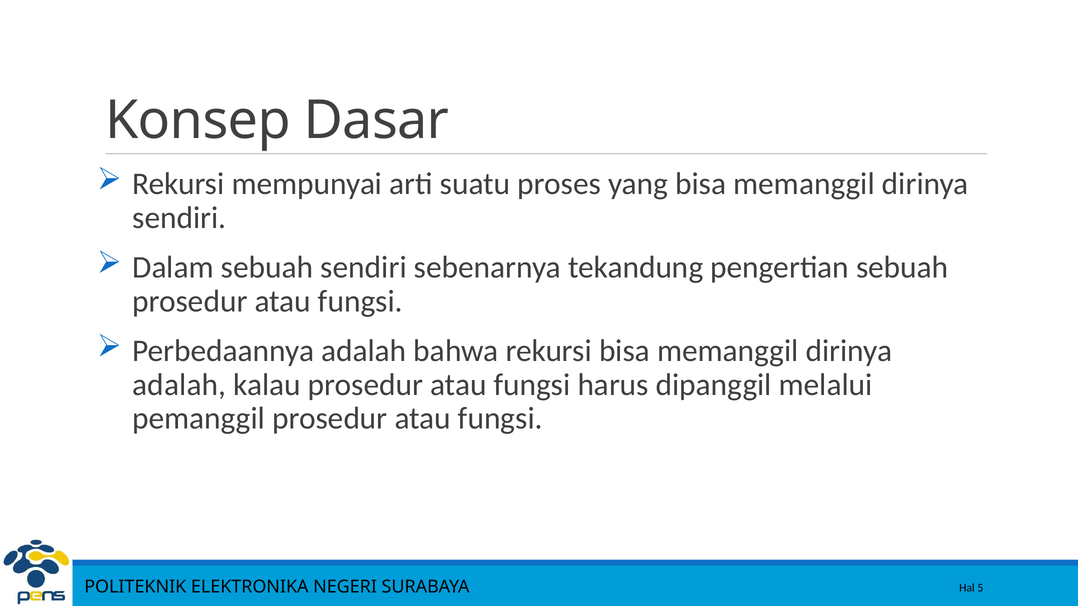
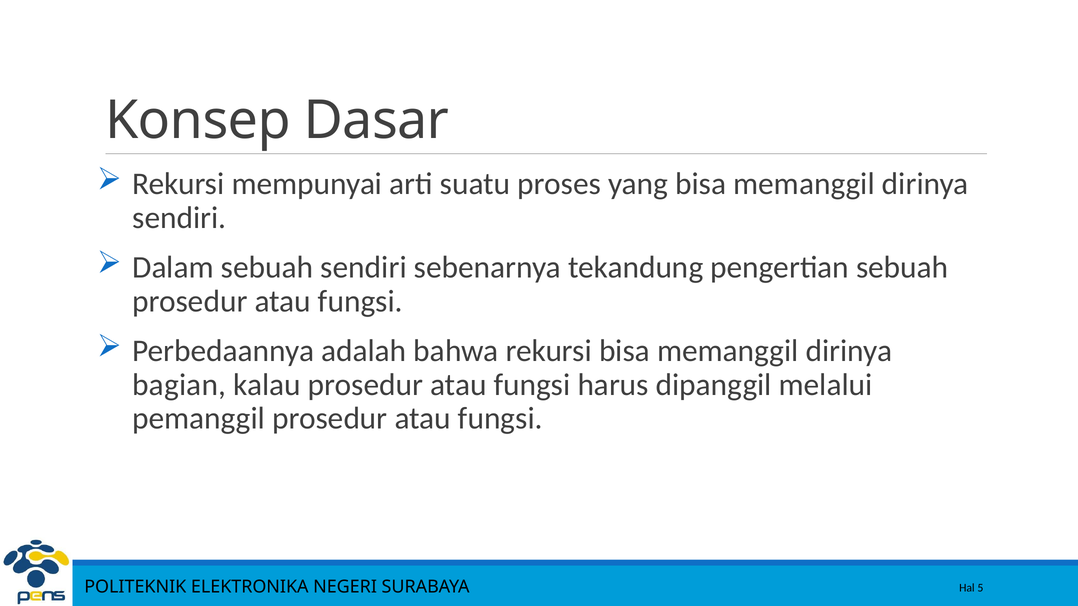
adalah: adalah -> bagian (179, 385)
